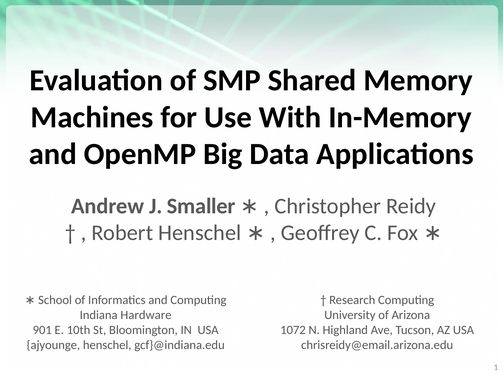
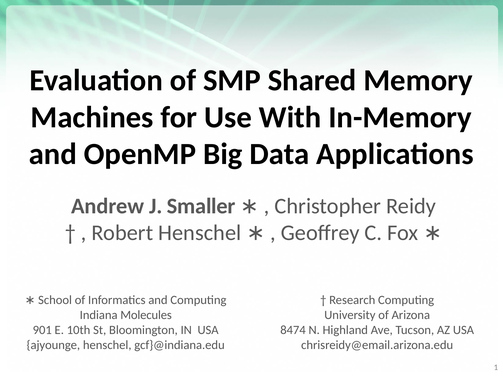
Hardware: Hardware -> Molecules (146, 315)
1072: 1072 -> 8474 (293, 330)
